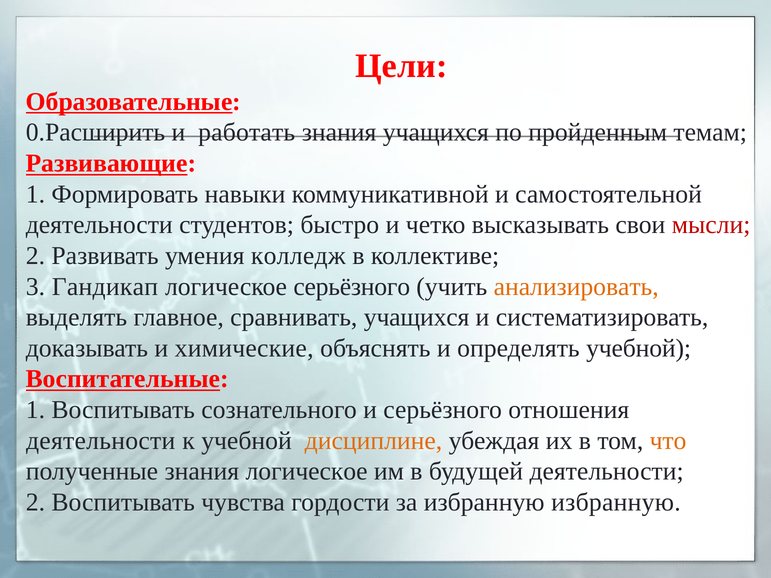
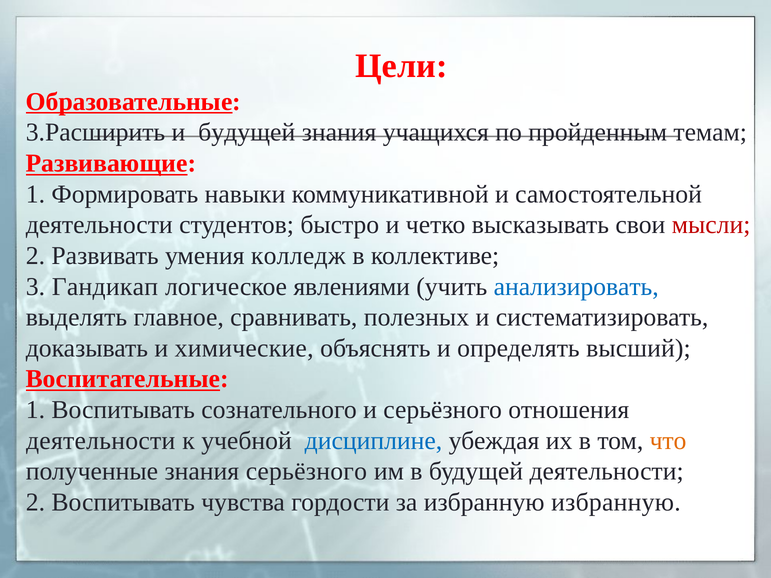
0.Расширить: 0.Расширить -> 3.Расширить (95, 132)
и работать: работать -> будущей (247, 132)
логическое серьёзного: серьёзного -> явлениями (352, 287)
анализировать colour: orange -> blue (576, 287)
сравнивать учащихся: учащихся -> полезных (416, 317)
определять учебной: учебной -> высший (638, 348)
дисциплине colour: orange -> blue (373, 441)
знания логическое: логическое -> серьёзного (306, 472)
